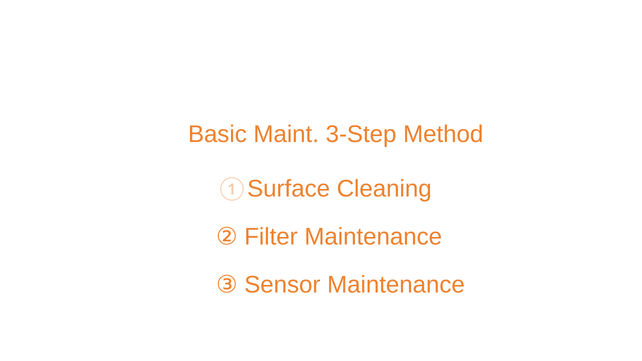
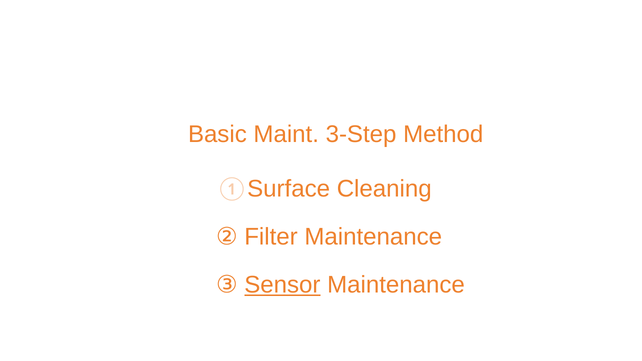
Sensor underline: none -> present (282, 285)
